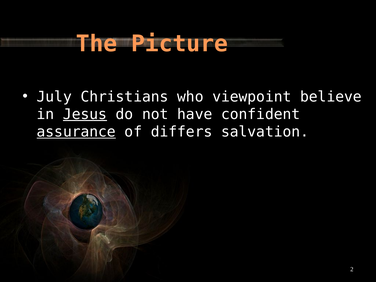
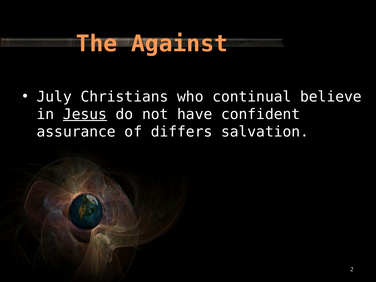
Picture: Picture -> Against (180, 44)
viewpoint: viewpoint -> continual (252, 97)
assurance underline: present -> none (76, 132)
